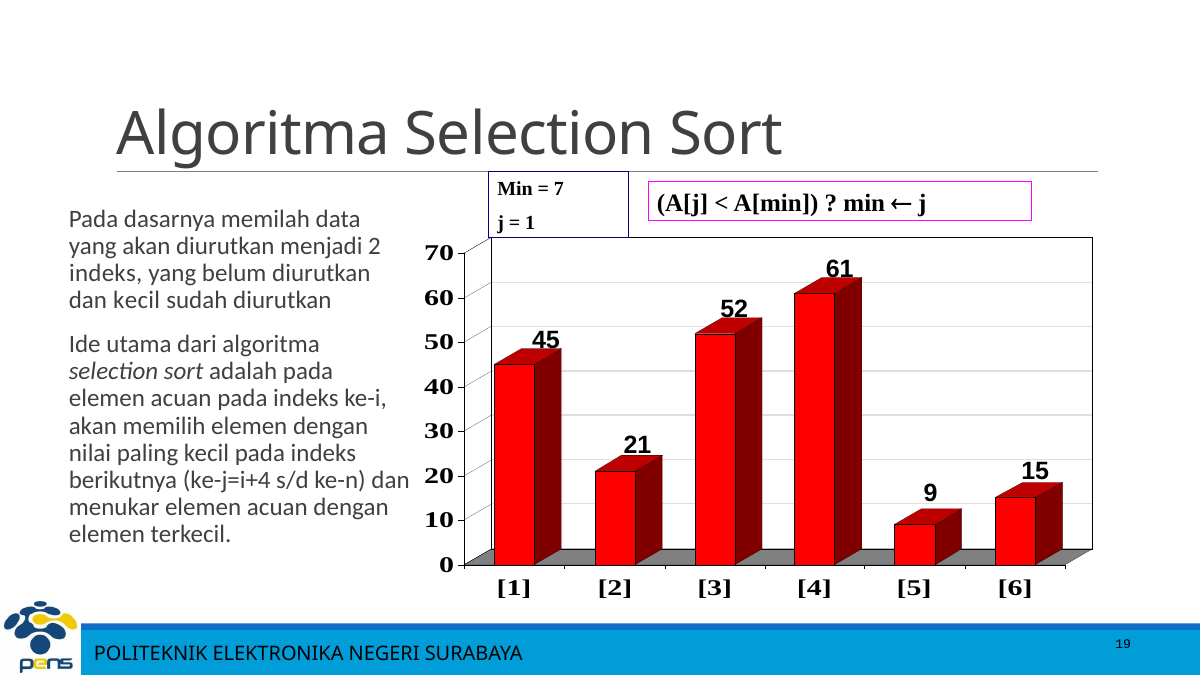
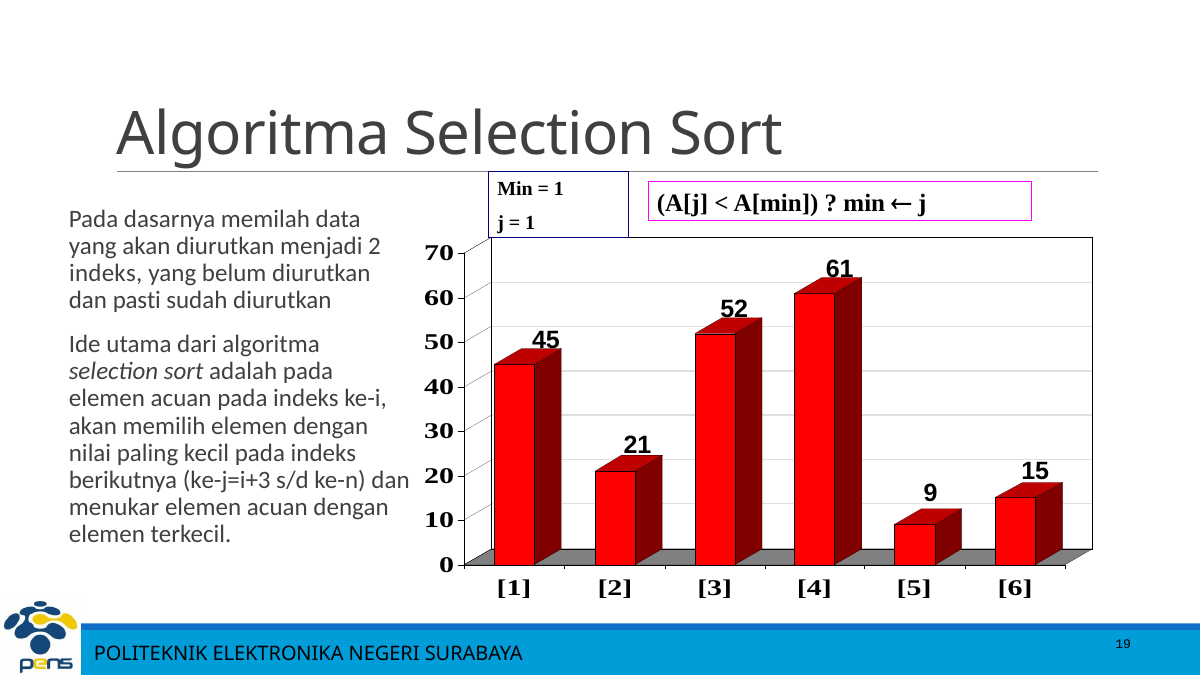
7: 7 -> 1 (559, 189)
dan kecil: kecil -> pasti (137, 300)
ke-j=i+4: ke-j=i+4 -> ke-j=i+3 (227, 480)
